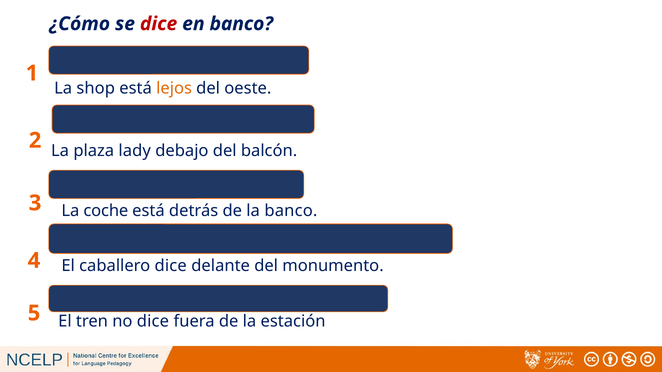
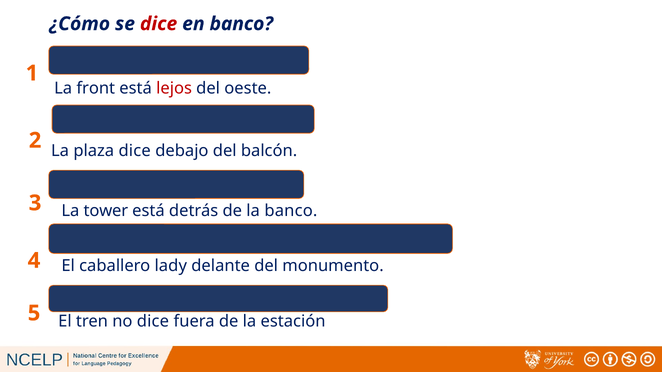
La shop: shop -> front (96, 88)
lejos colour: orange -> red (174, 88)
plaza lady: lady -> dice (135, 151)
La coche: coche -> tower (106, 211)
caballero dice: dice -> lady (171, 266)
